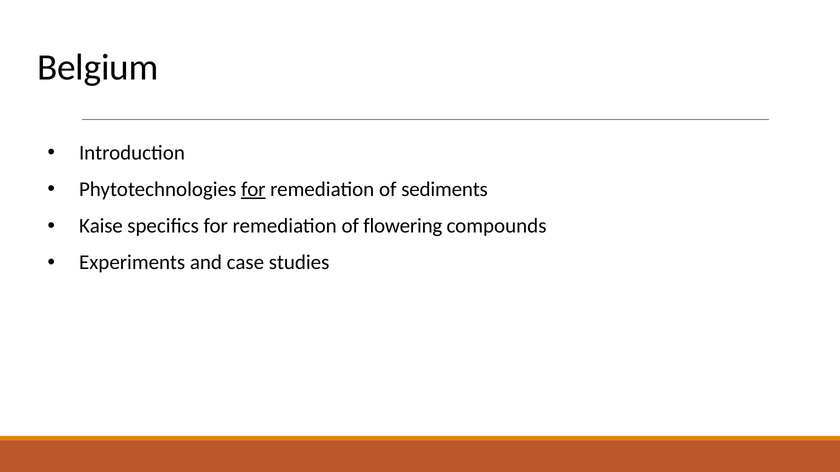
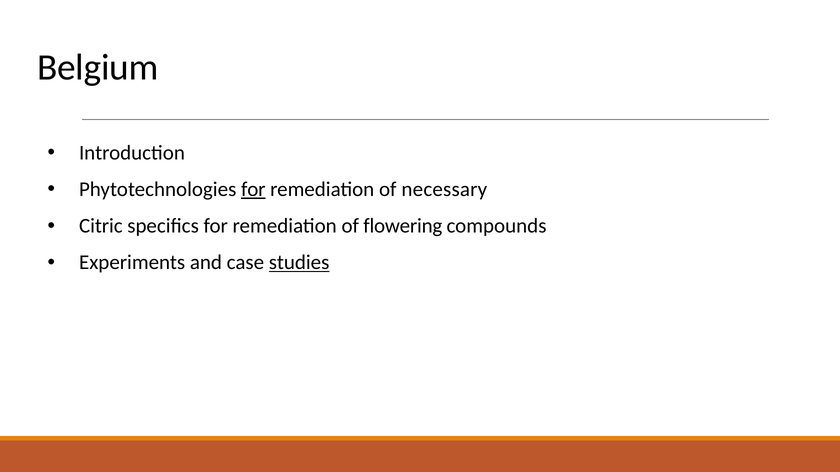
sediments: sediments -> necessary (444, 190)
Kaise: Kaise -> Citric (101, 226)
studies underline: none -> present (299, 263)
